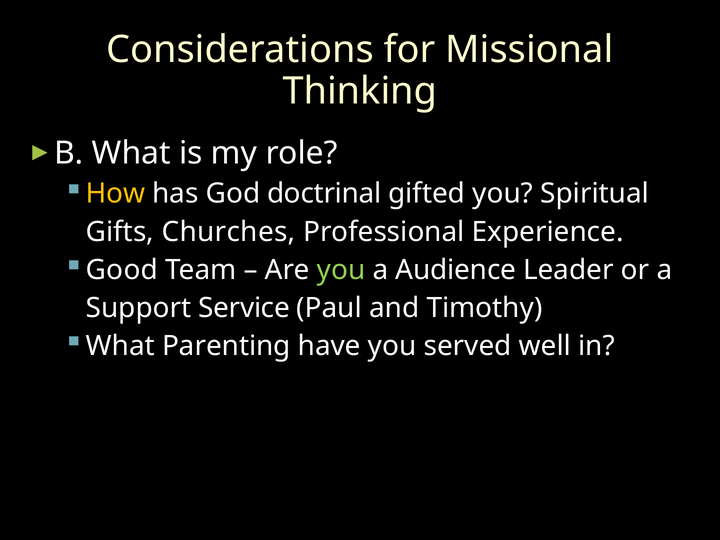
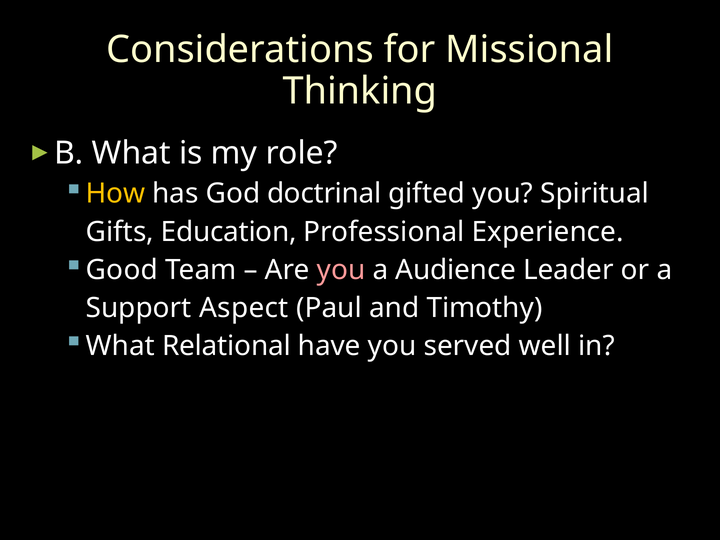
Churches: Churches -> Education (229, 232)
you colour: light green -> pink (341, 270)
Service: Service -> Aspect (244, 308)
Parenting: Parenting -> Relational (226, 346)
